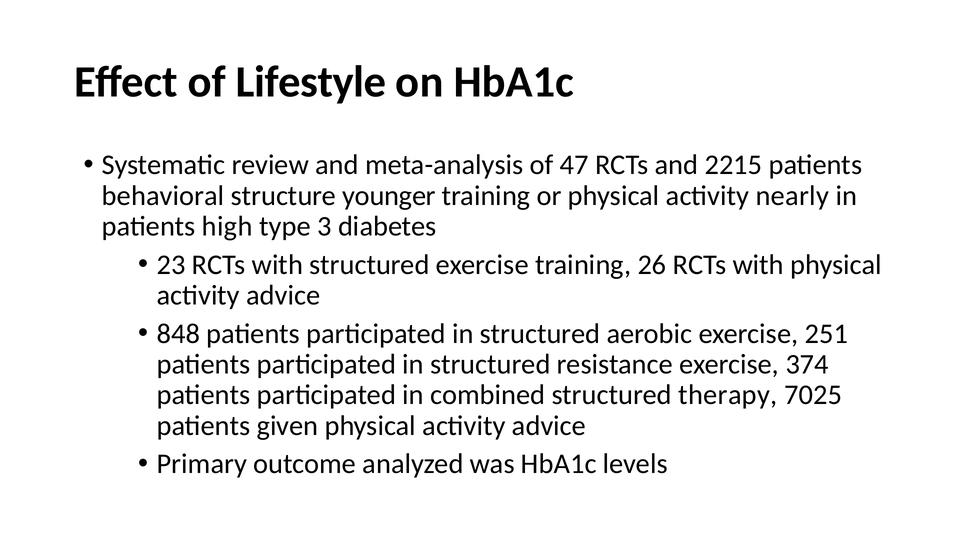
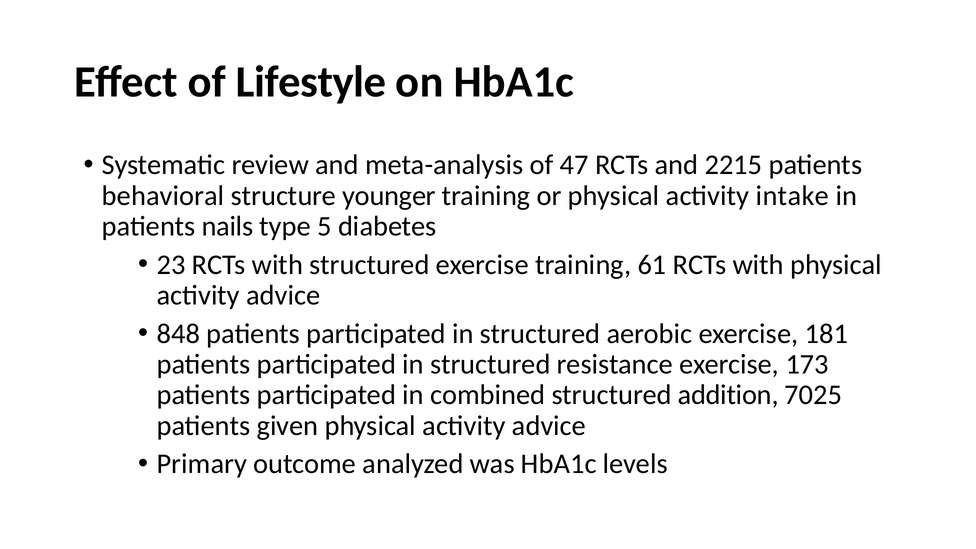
nearly: nearly -> intake (792, 196)
high: high -> nails (228, 226)
3: 3 -> 5 (324, 226)
26: 26 -> 61 (652, 265)
251: 251 -> 181 (826, 334)
374: 374 -> 173 (807, 364)
therapy: therapy -> addition (728, 395)
